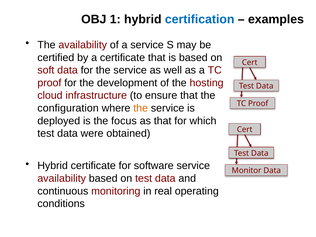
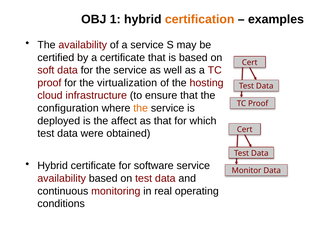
certification colour: blue -> orange (200, 19)
development: development -> virtualization (127, 83)
focus: focus -> affect (124, 121)
